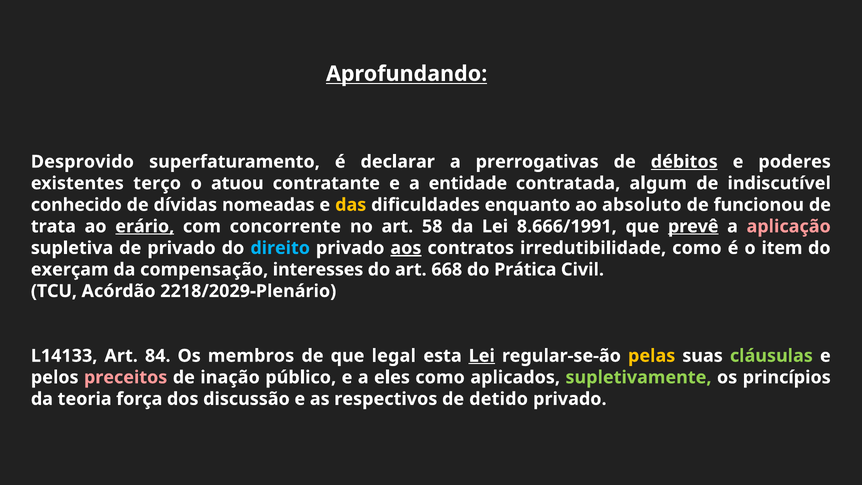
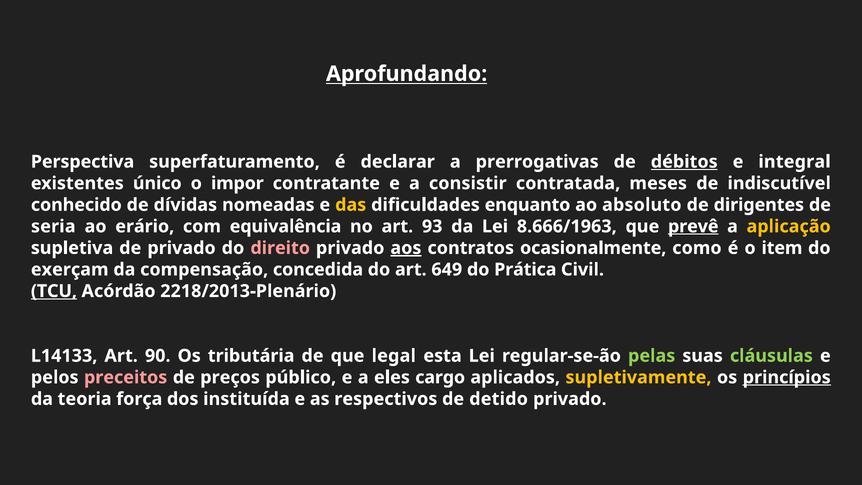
Desprovido: Desprovido -> Perspectiva (83, 162)
poderes: poderes -> integral (795, 162)
terço: terço -> único (157, 183)
atuou: atuou -> impor (237, 183)
entidade: entidade -> consistir (468, 183)
algum: algum -> meses (658, 183)
funcionou: funcionou -> dirigentes (759, 205)
trata: trata -> seria (53, 226)
erário underline: present -> none (145, 226)
concorrente: concorrente -> equivalência (286, 226)
58: 58 -> 93 (432, 226)
8.666/1991: 8.666/1991 -> 8.666/1963 (567, 226)
aplicação colour: pink -> yellow (789, 226)
direito colour: light blue -> pink (280, 248)
irredutibilidade: irredutibilidade -> ocasionalmente (593, 248)
interesses: interesses -> concedida (318, 269)
668: 668 -> 649 (447, 269)
TCU underline: none -> present (54, 291)
2218/2029-Plenário: 2218/2029-Plenário -> 2218/2013-Plenário (248, 291)
84: 84 -> 90 (158, 356)
membros: membros -> tributária (251, 356)
Lei underline: present -> none (482, 356)
pelas colour: yellow -> light green (652, 356)
inação: inação -> preços (230, 377)
eles como: como -> cargo (440, 377)
supletivamente colour: light green -> yellow (638, 377)
princípios underline: none -> present (787, 377)
discussão: discussão -> instituída (246, 399)
